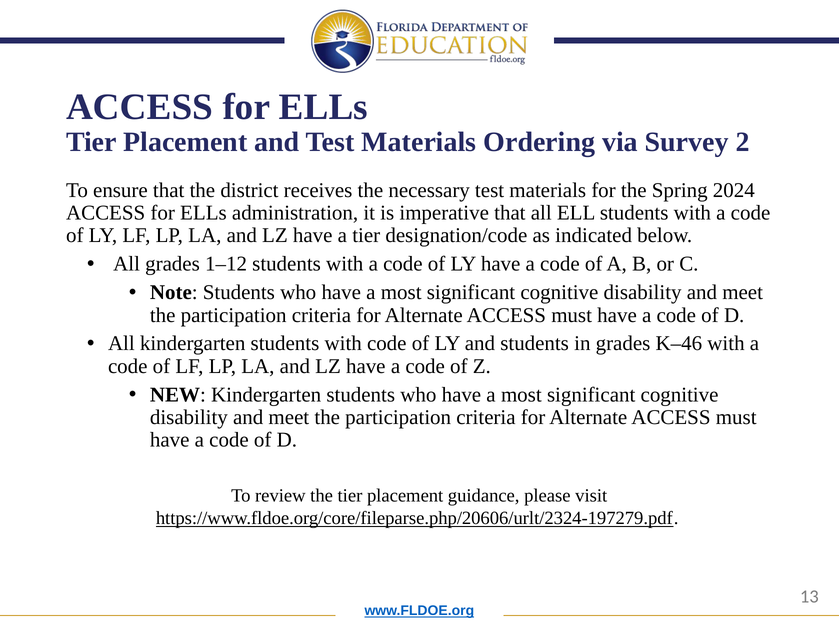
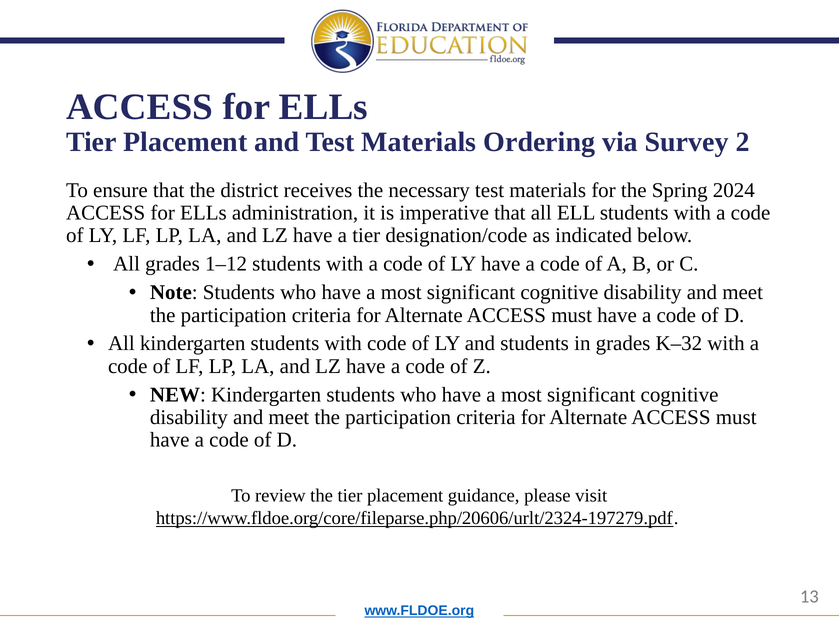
K–46: K–46 -> K–32 (679, 344)
